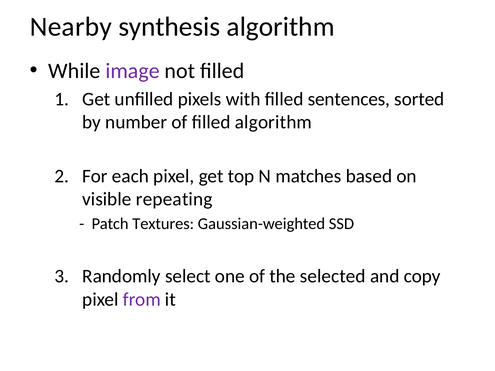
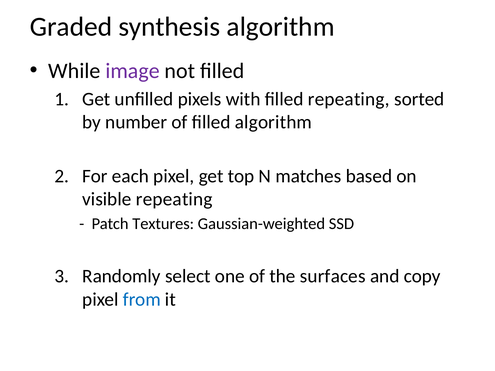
Nearby: Nearby -> Graded (71, 27)
filled sentences: sentences -> repeating (349, 99)
selected: selected -> surfaces (333, 276)
from colour: purple -> blue (142, 300)
